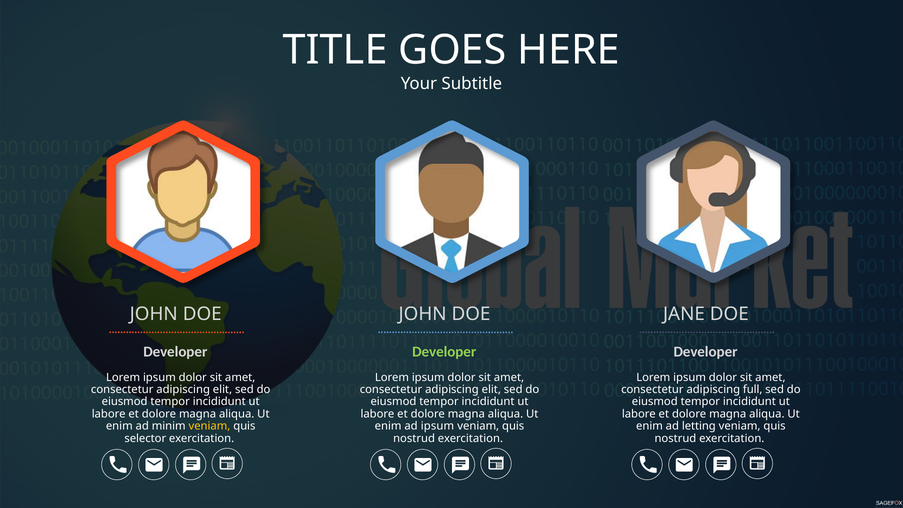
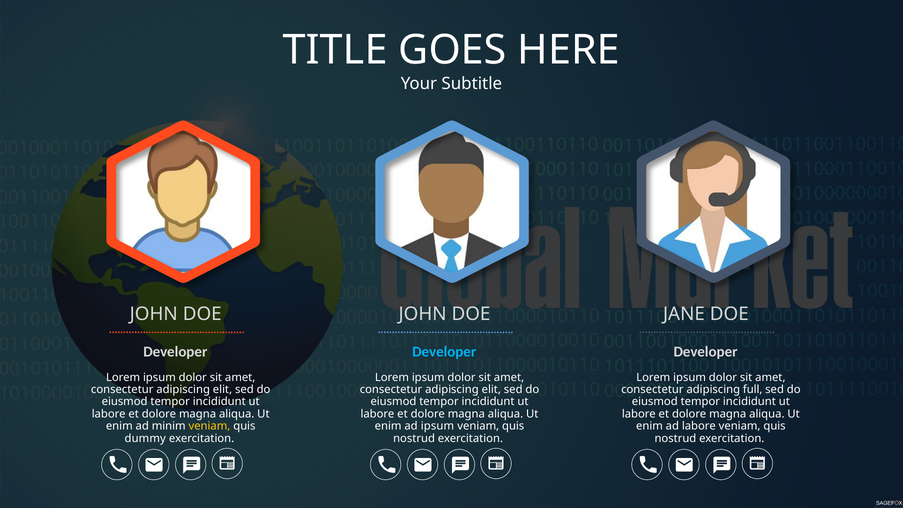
Developer colour: light green -> light blue (444, 352)
ad letting: letting -> labore (699, 426)
selector: selector -> dummy (145, 438)
